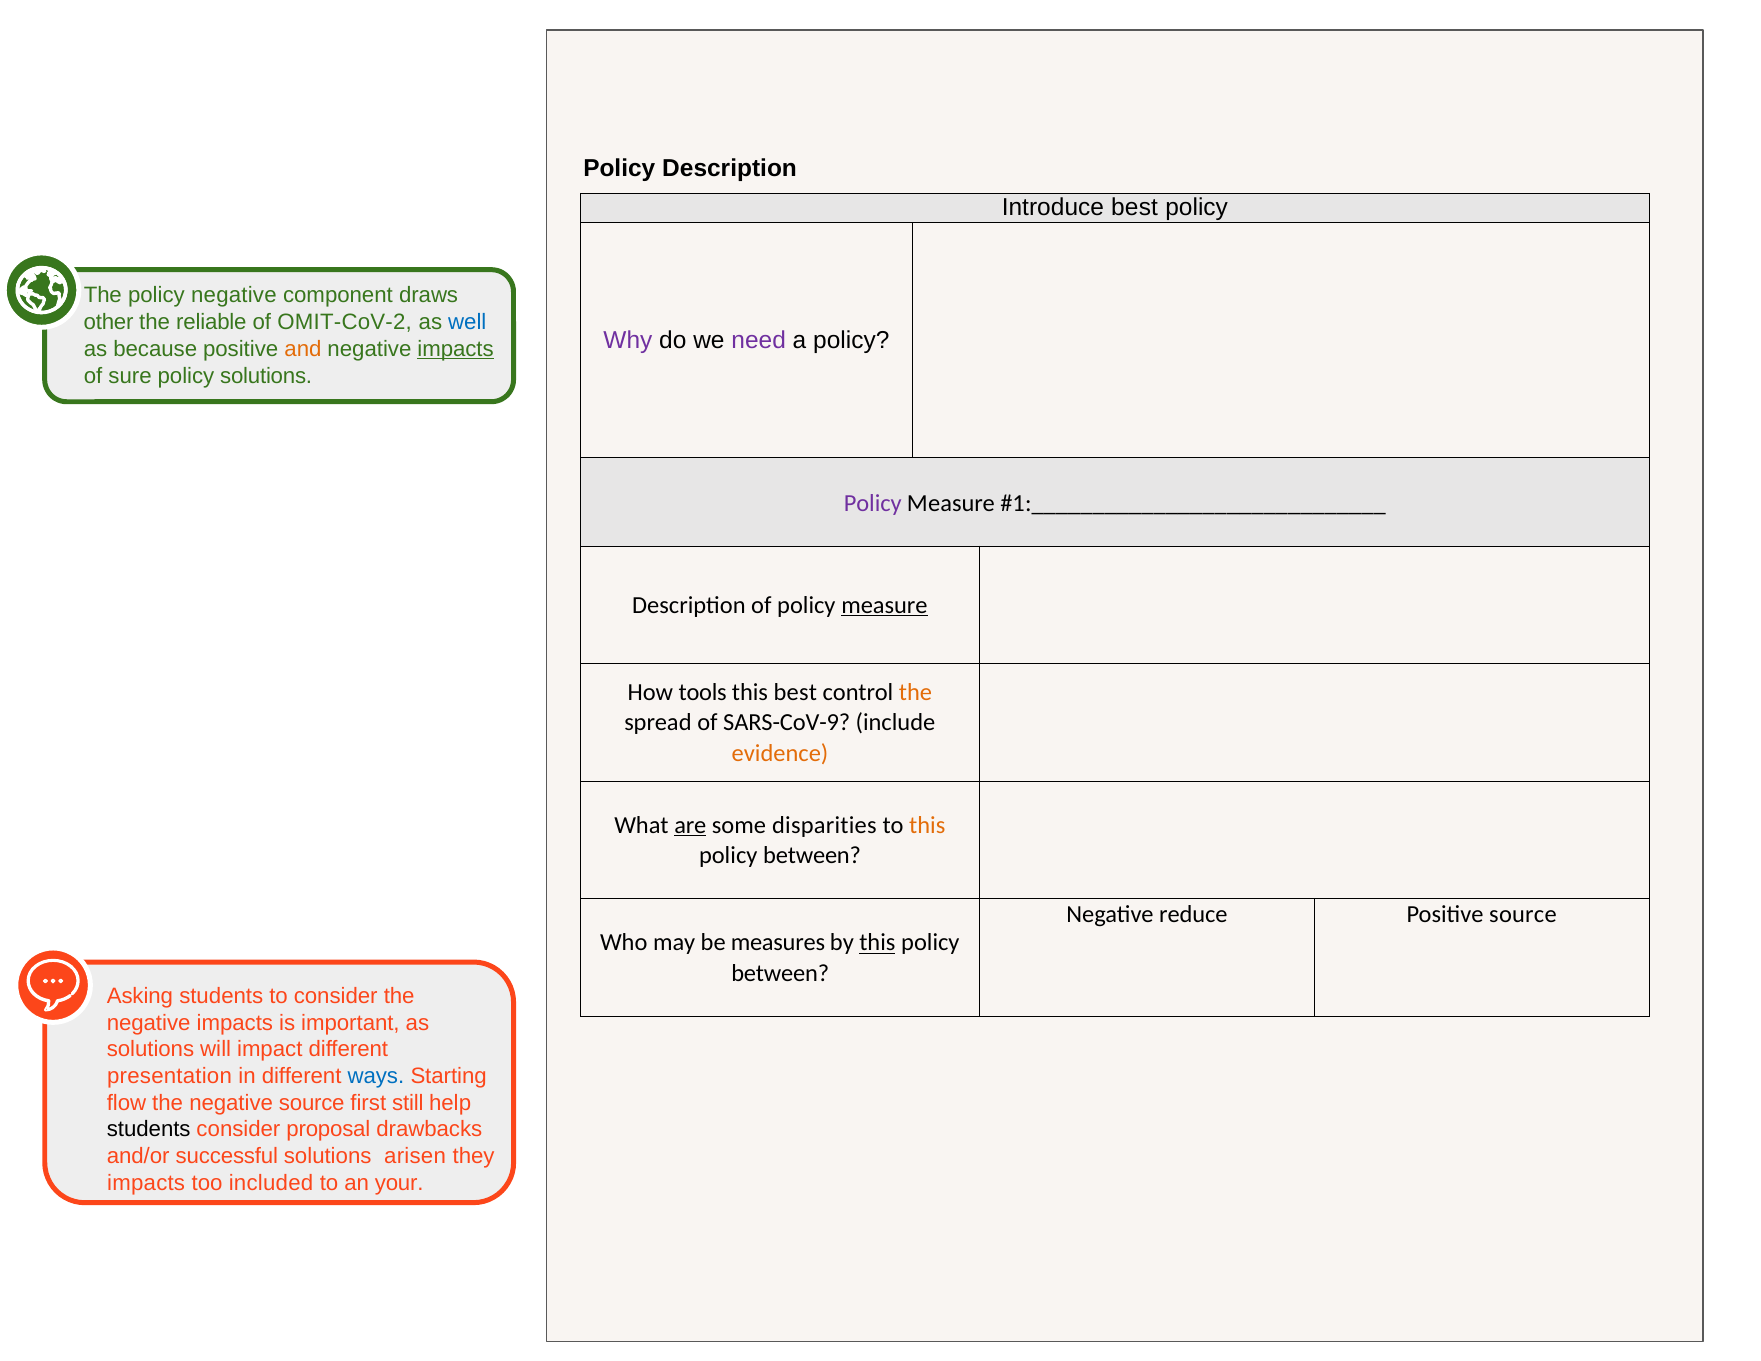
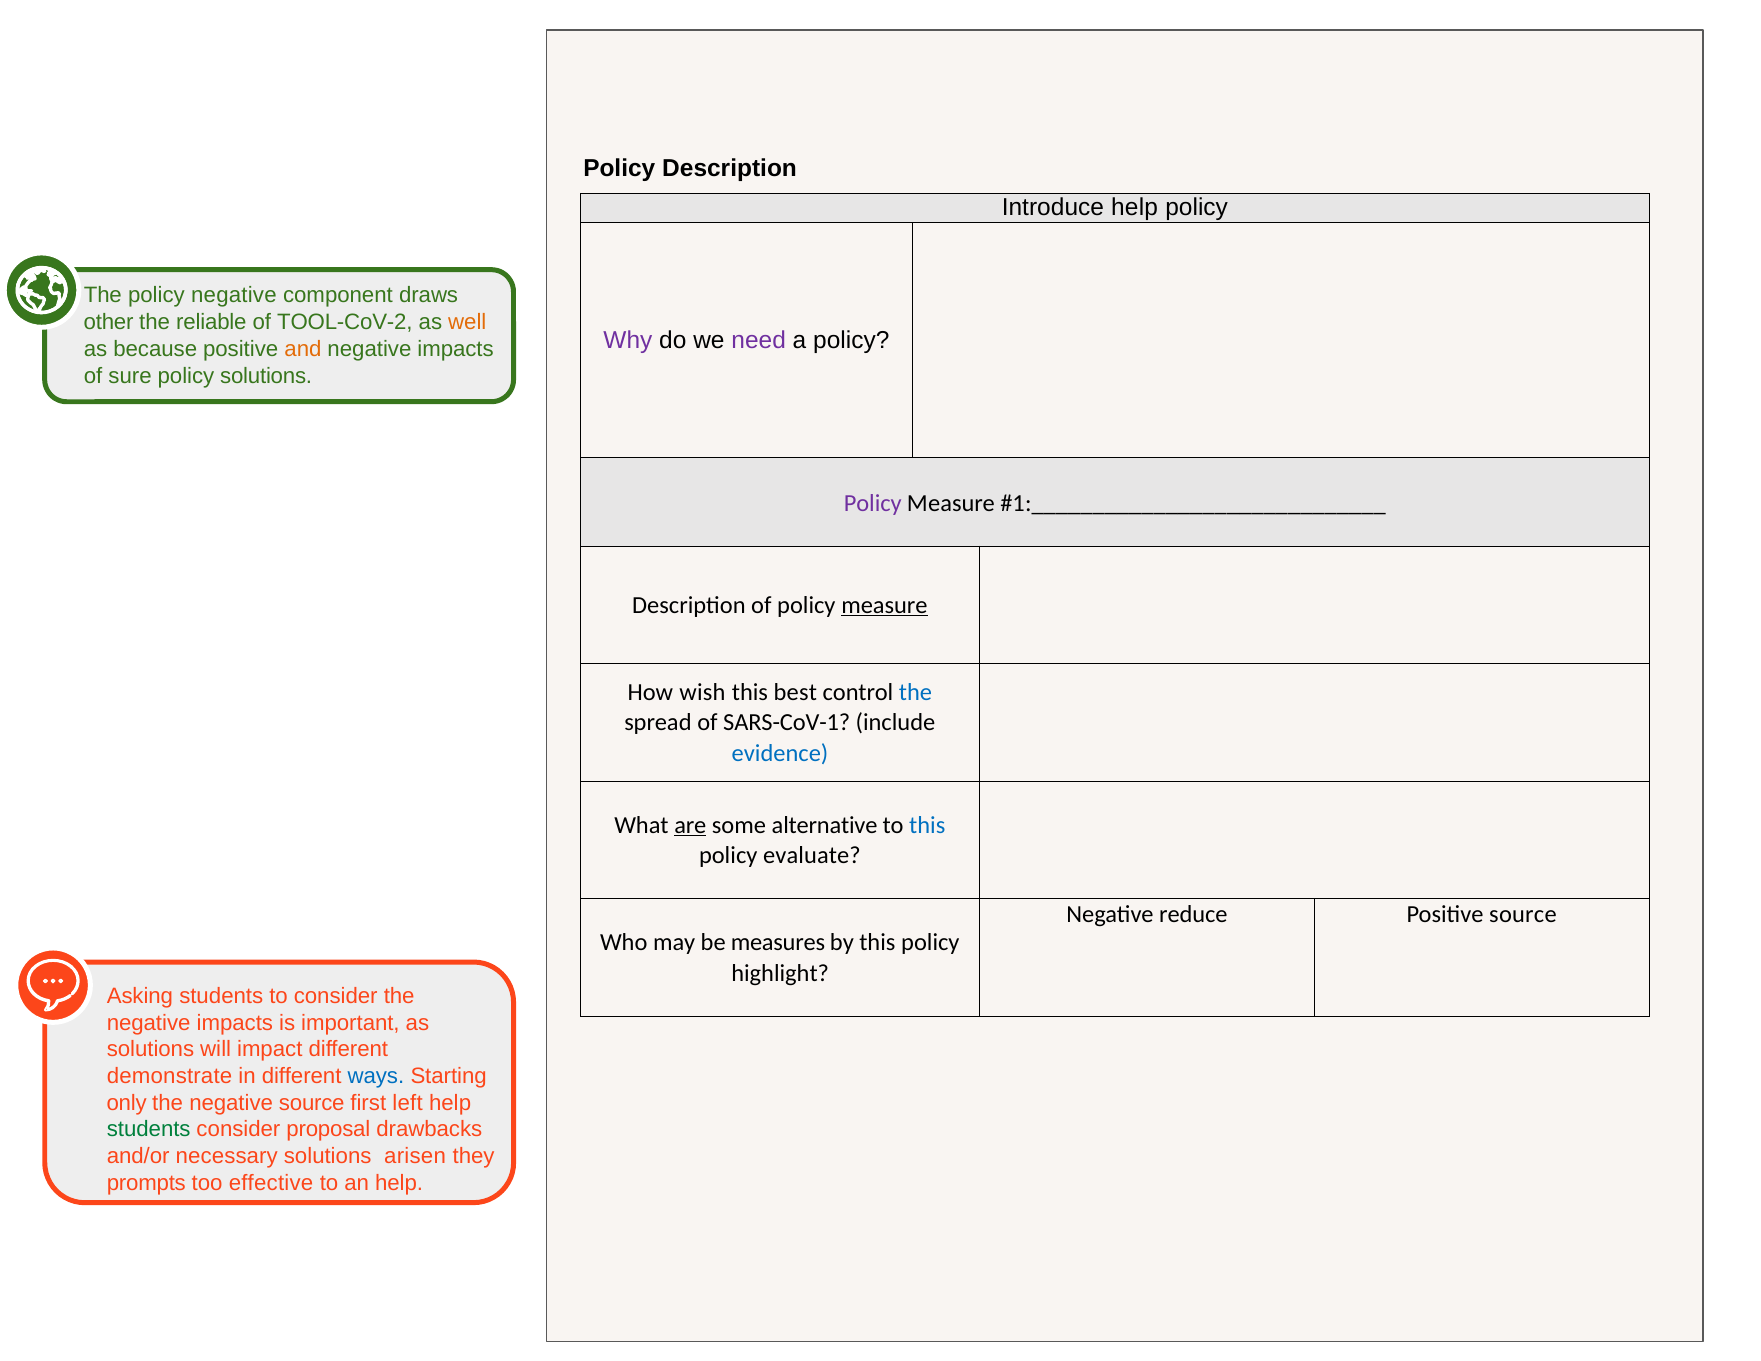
Introduce best: best -> help (1135, 207)
OMIT-CoV-2: OMIT-CoV-2 -> TOOL-CoV-2 (345, 322)
well colour: blue -> orange (467, 322)
impacts underline: present -> none (456, 349)
tools: tools -> wish (702, 692)
the colour: orange -> blue (915, 692)
SARS-CoV-9: SARS-CoV-9 -> SARS-CoV-1 (787, 723)
evidence colour: orange -> blue (780, 753)
disparities: disparities -> alternative (825, 825)
this colour: orange -> blue (927, 825)
between: between -> evaluate (812, 855)
this underline: present -> none (877, 943)
between: between -> highlight (780, 973)
presentation: presentation -> demonstrate (170, 1076)
flow: flow -> only (127, 1103)
still: still -> left (408, 1103)
students colour: black -> green (149, 1129)
successful: successful -> necessary (227, 1156)
impacts: impacts -> prompts (146, 1183)
included: included -> effective (271, 1183)
an your: your -> help (399, 1183)
